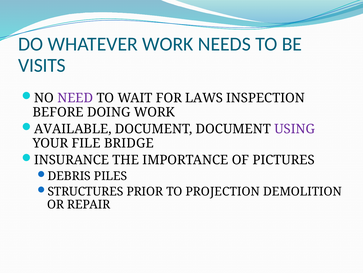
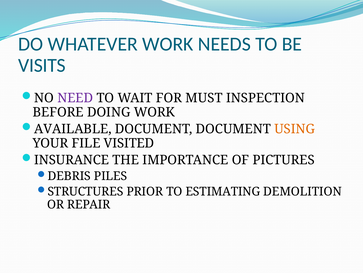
LAWS: LAWS -> MUST (204, 98)
USING colour: purple -> orange (295, 129)
BRIDGE: BRIDGE -> VISITED (129, 143)
PROJECTION: PROJECTION -> ESTIMATING (223, 191)
